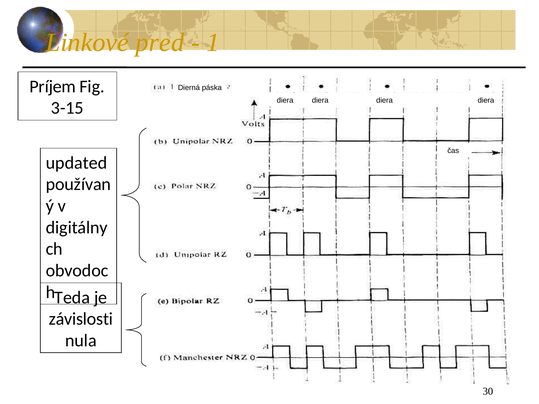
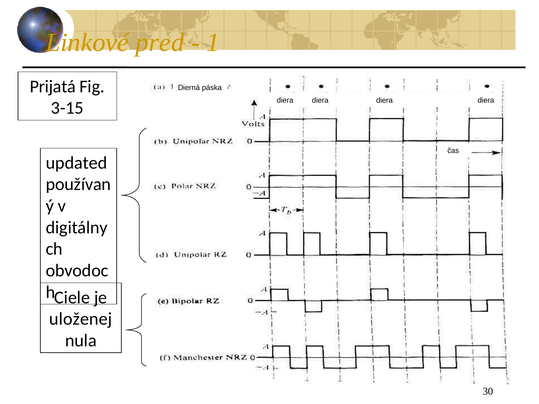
Príjem: Príjem -> Prijatá (53, 87)
Teda: Teda -> Ciele (72, 298)
závislosti: závislosti -> uloženej (81, 319)
